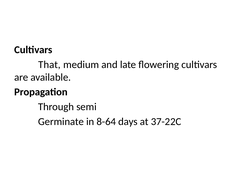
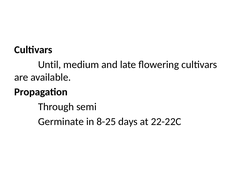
That: That -> Until (50, 65)
8-64: 8-64 -> 8-25 (106, 122)
37-22C: 37-22C -> 22-22C (166, 122)
